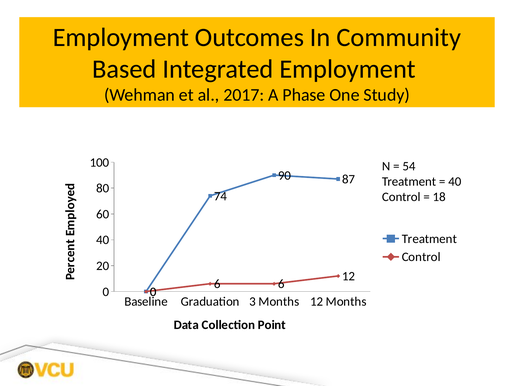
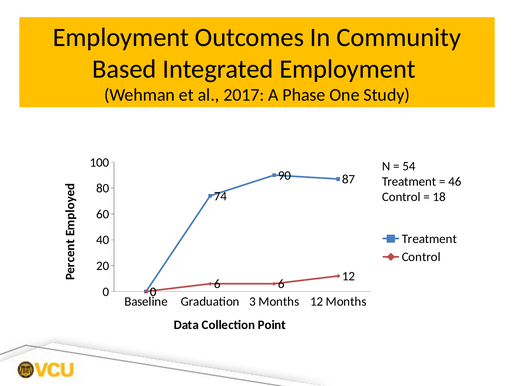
40: 40 -> 46 (455, 181)
